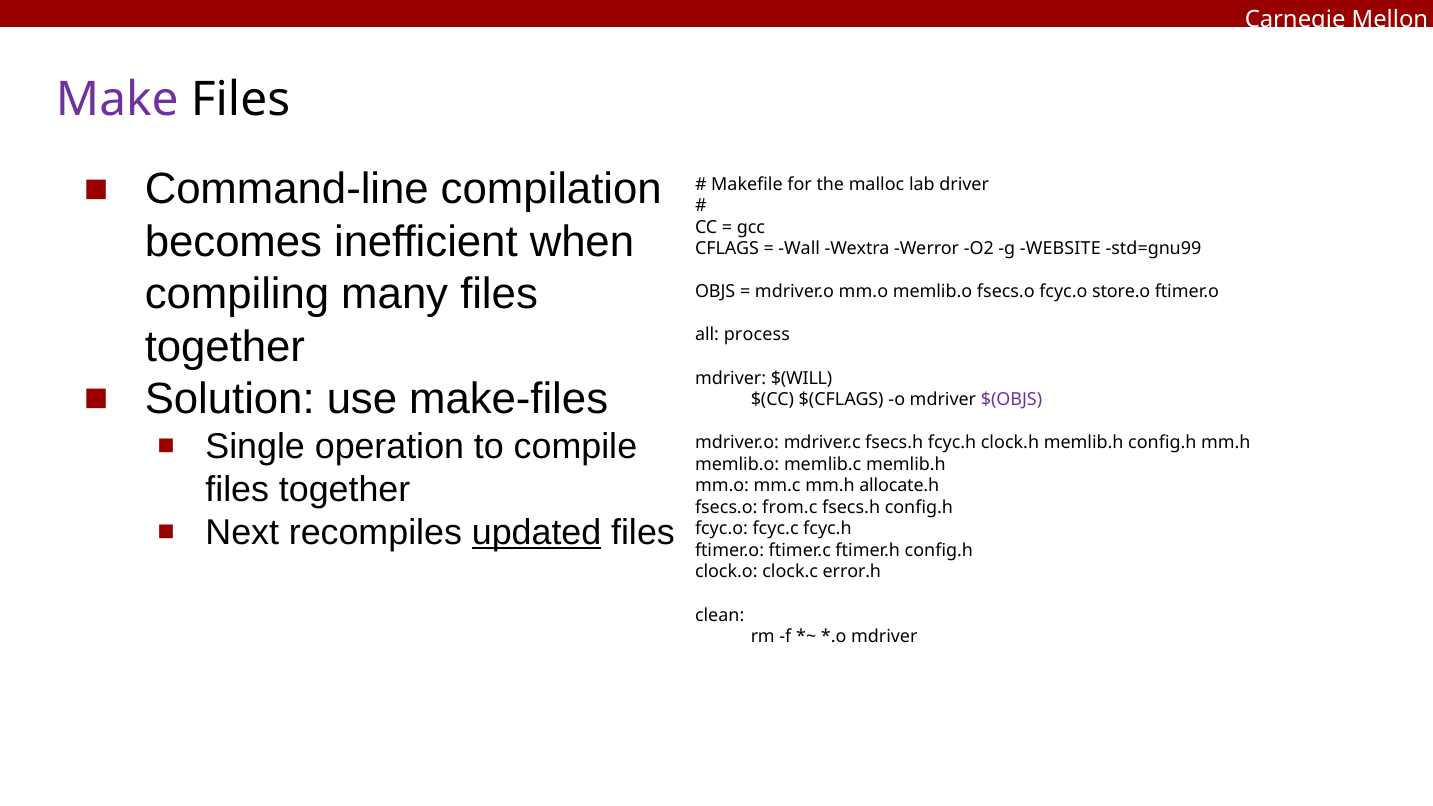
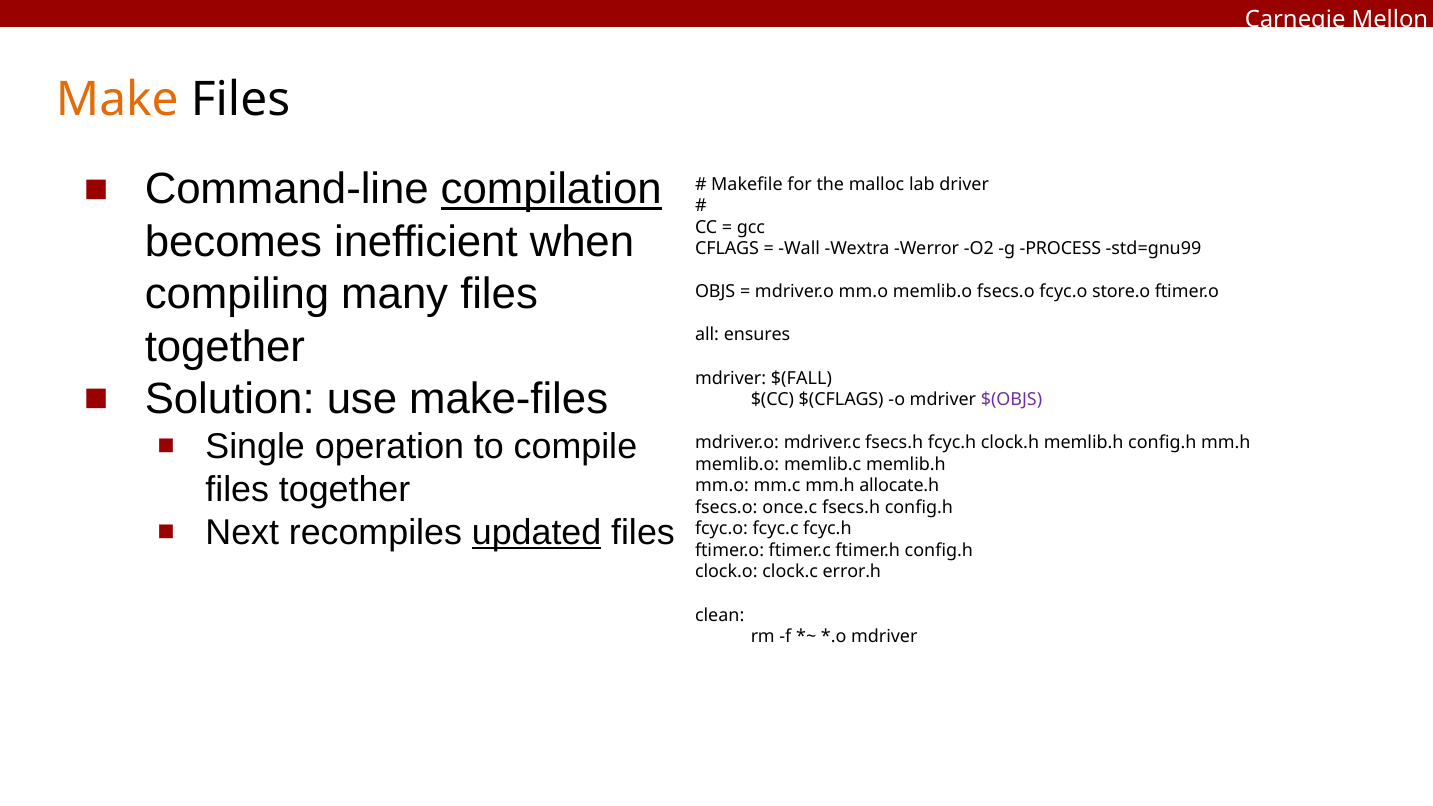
Make colour: purple -> orange (117, 99)
compilation underline: none -> present (551, 189)
WEBSITE: WEBSITE -> PROCESS (1060, 249)
process: process -> ensures (757, 335)
$(WILL: $(WILL -> $(FALL (801, 378)
from.c: from.c -> once.c (790, 507)
